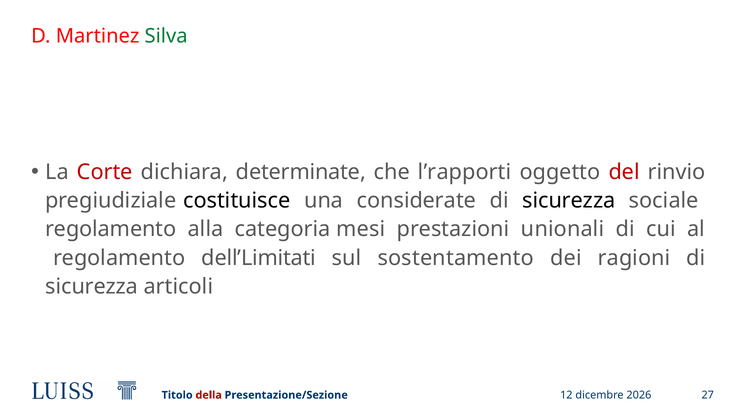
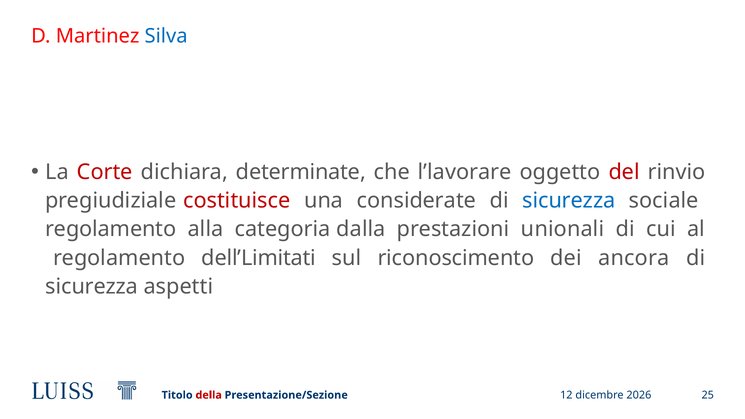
Silva colour: green -> blue (166, 36)
l’rapporti: l’rapporti -> l’lavorare (465, 172)
costituisce colour: black -> red (237, 201)
sicurezza colour: black -> blue (569, 201)
mesi: mesi -> dalla (361, 229)
sostentamento: sostentamento -> riconoscimento (456, 258)
ragioni: ragioni -> ancora (634, 258)
articoli: articoli -> aspetti (178, 287)
27: 27 -> 25 (708, 395)
